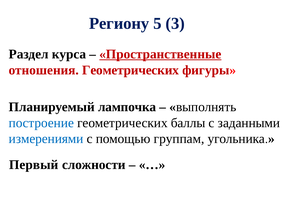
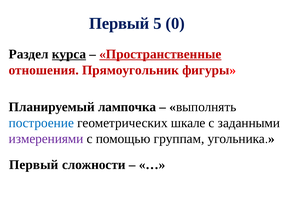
Региону: Региону -> Первый (119, 23)
3: 3 -> 0 (175, 23)
курса underline: none -> present (69, 54)
отношения Геометрических: Геометрических -> Прямоугольник (131, 70)
баллы: баллы -> шкале (188, 123)
измерениями colour: blue -> purple (46, 138)
